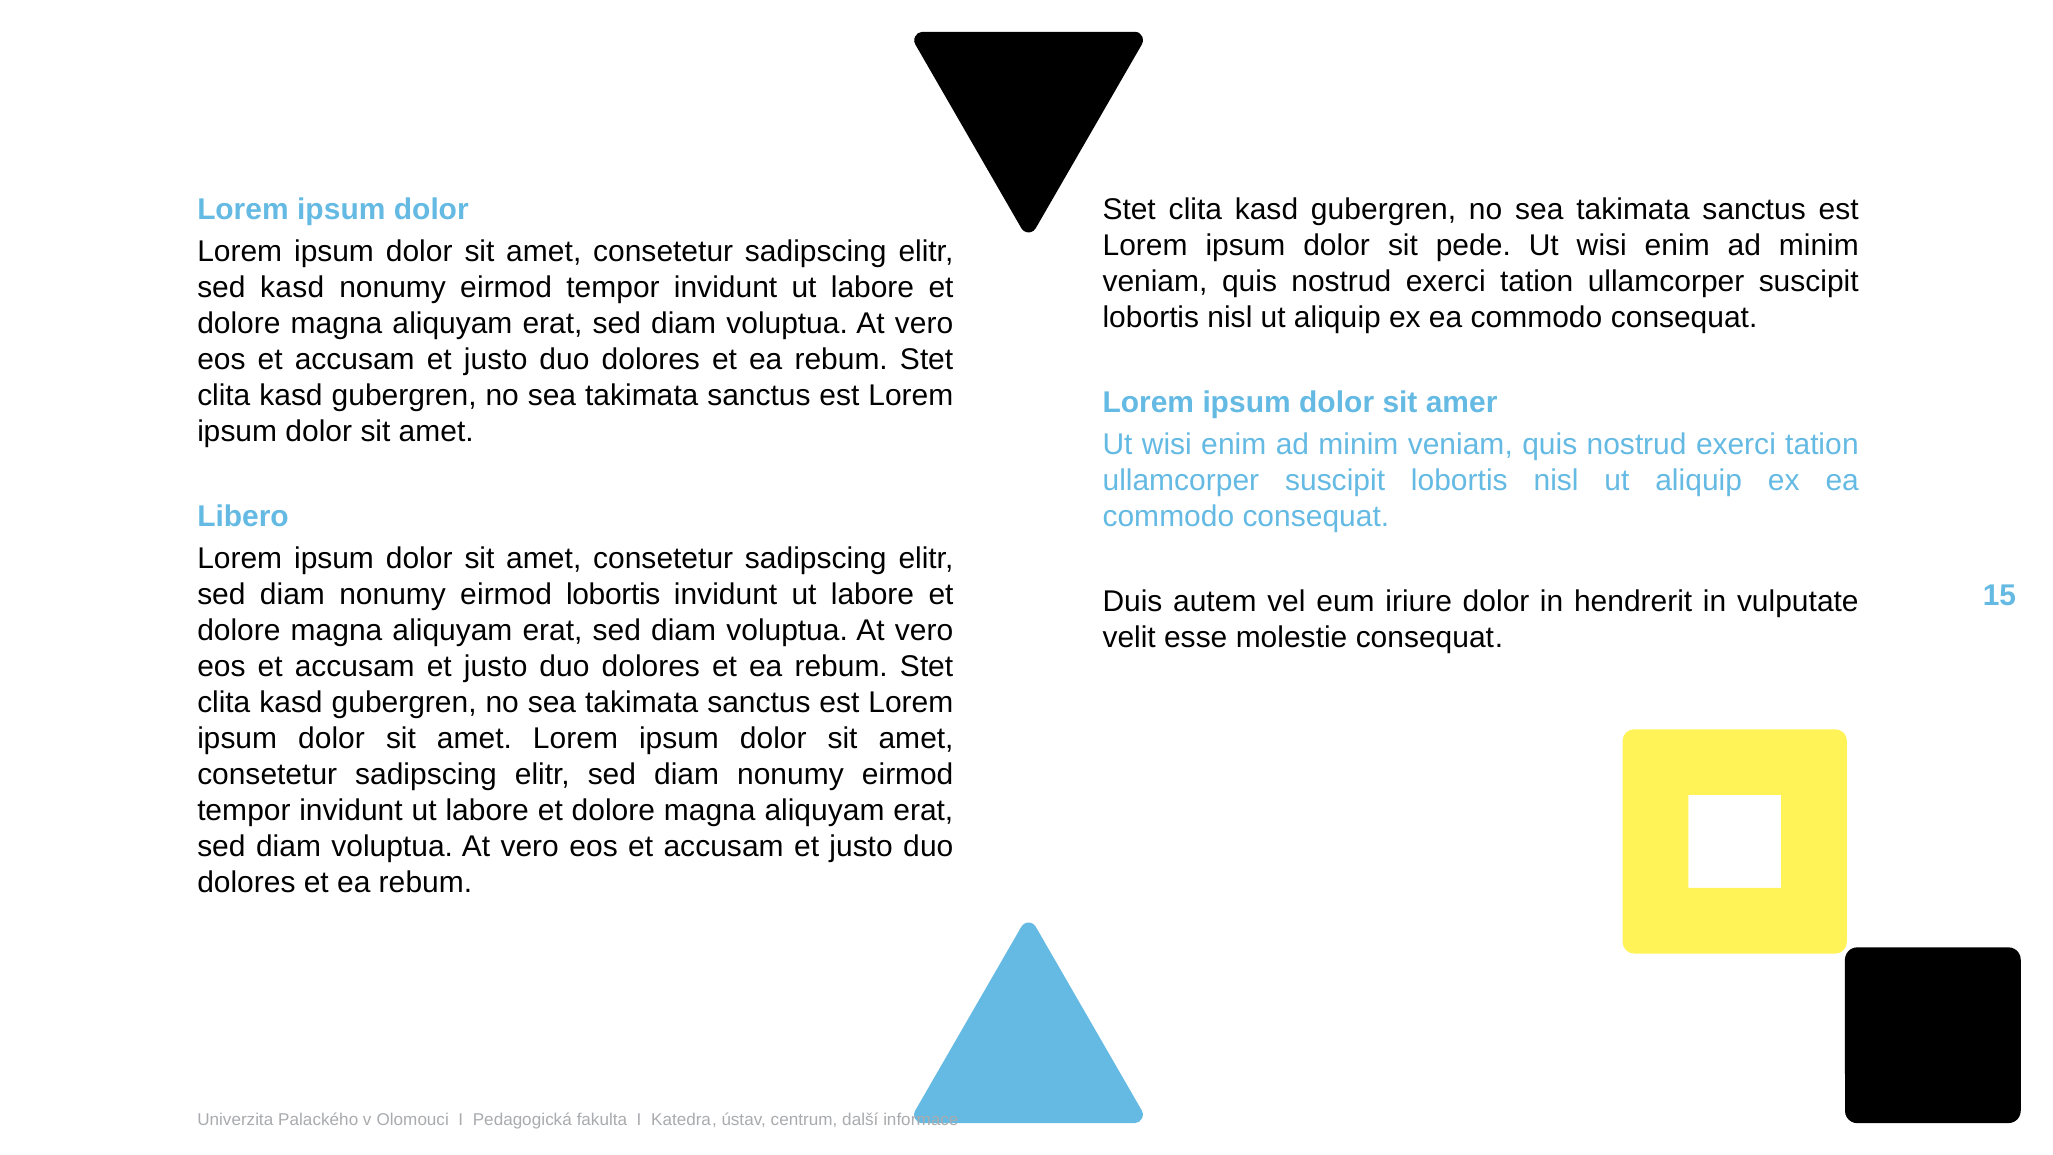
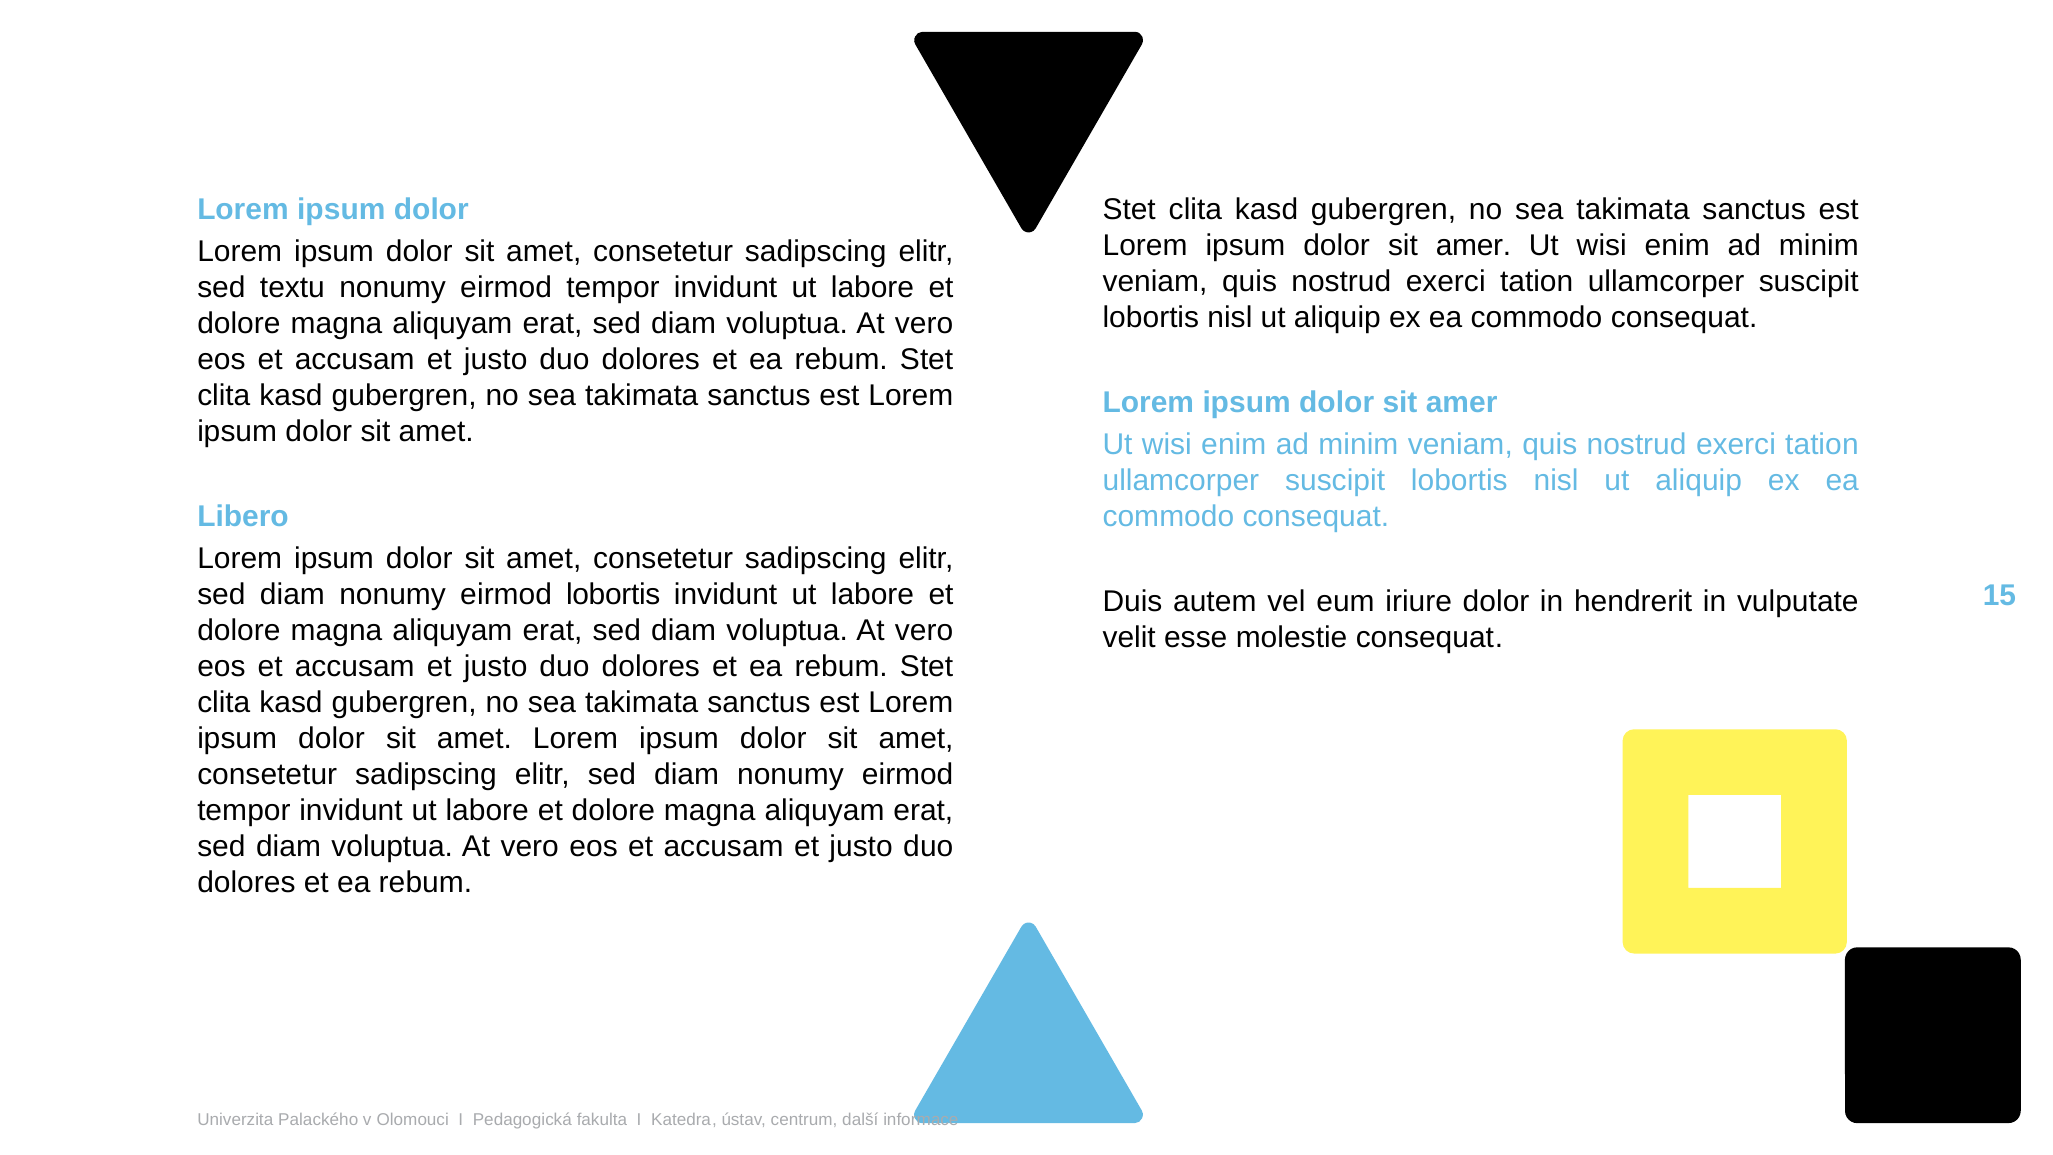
pede: pede -> amer (1473, 246)
sed kasd: kasd -> textu (292, 288)
